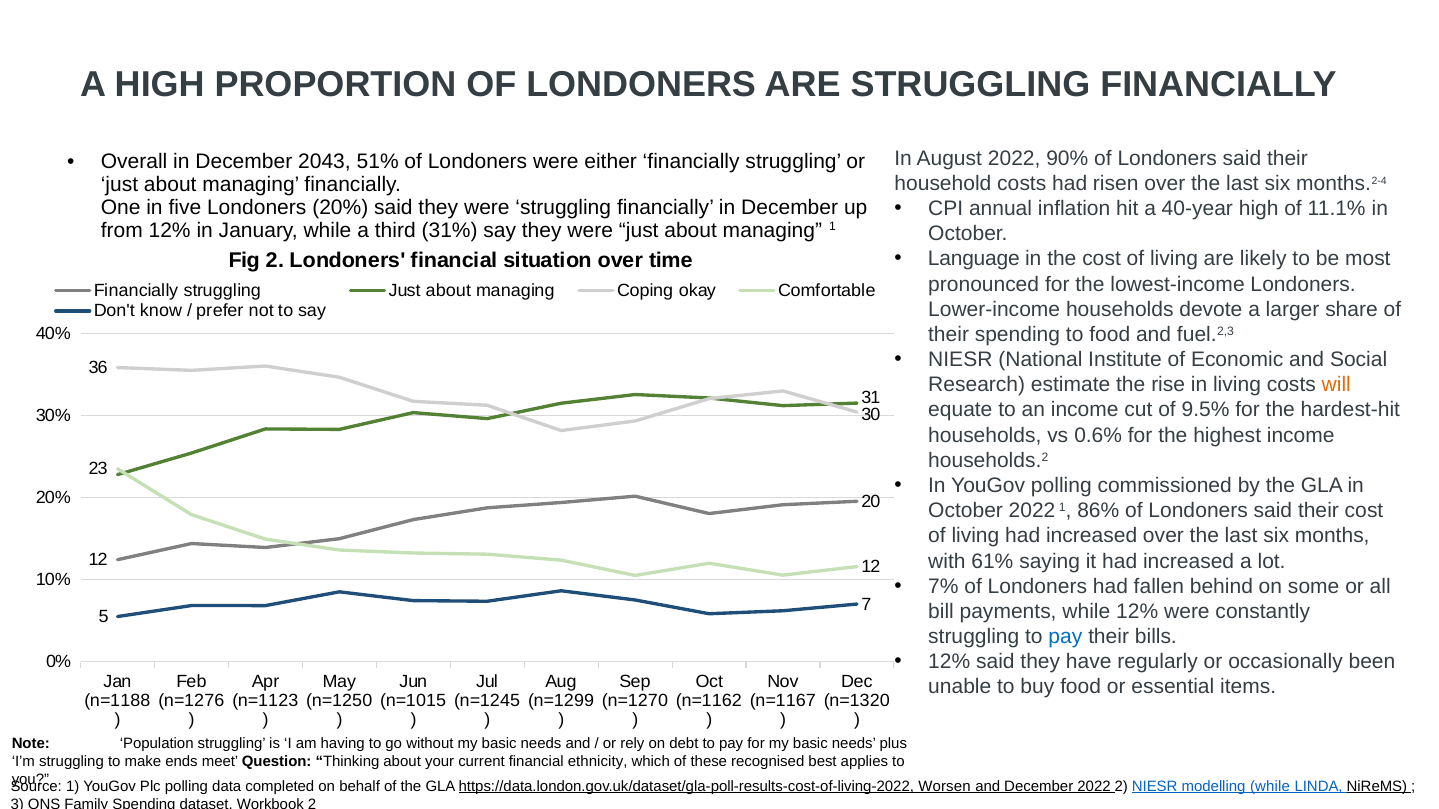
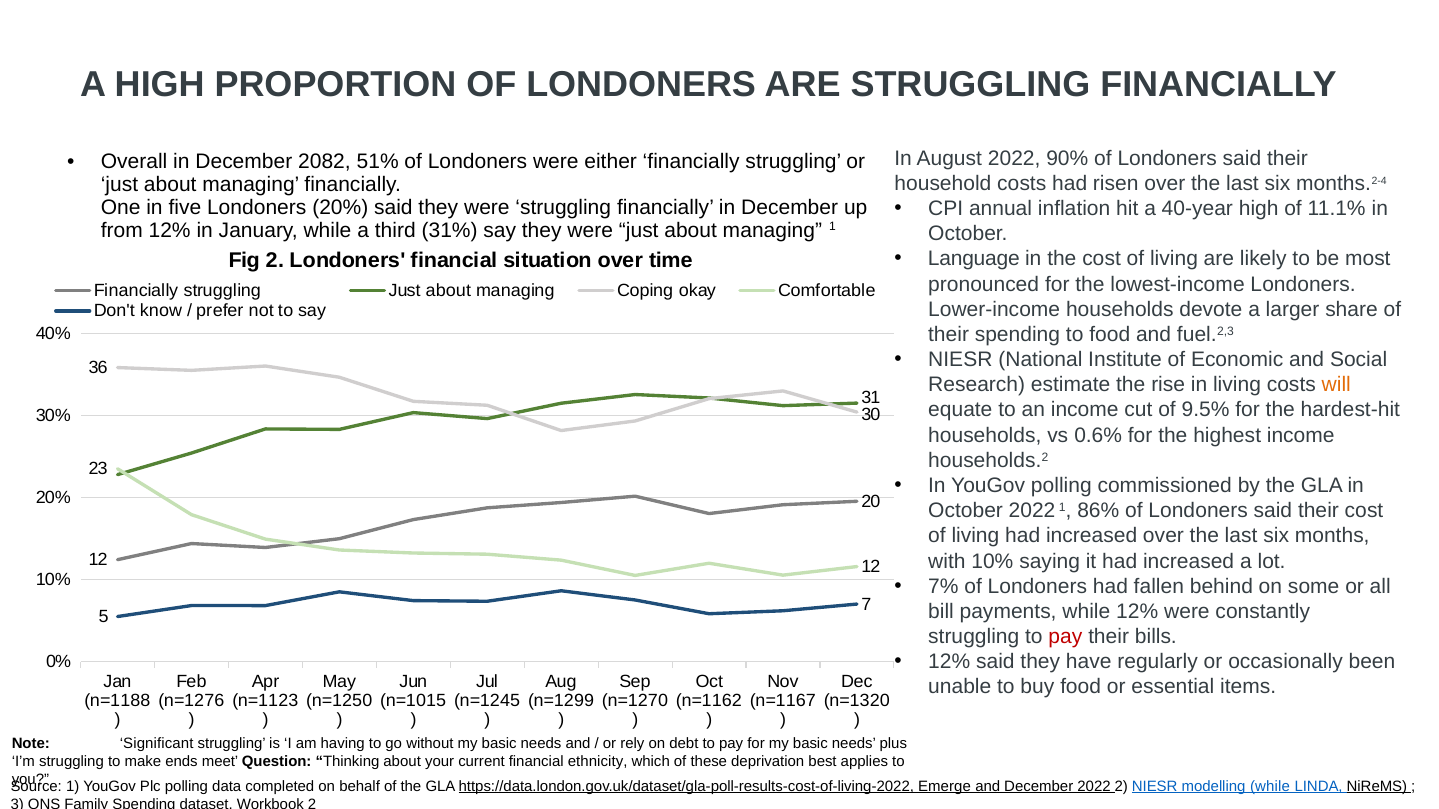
2043: 2043 -> 2082 (324, 162)
with 61%: 61% -> 10% (992, 561)
pay colour: blue -> red (1065, 637)
Population: Population -> Significant (157, 744)
recognised: recognised -> deprivation (768, 762)
Worsen: Worsen -> Emerge (945, 787)
